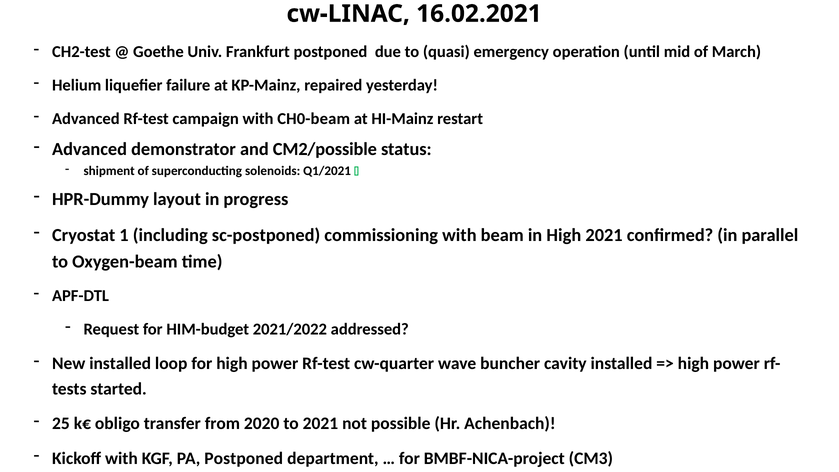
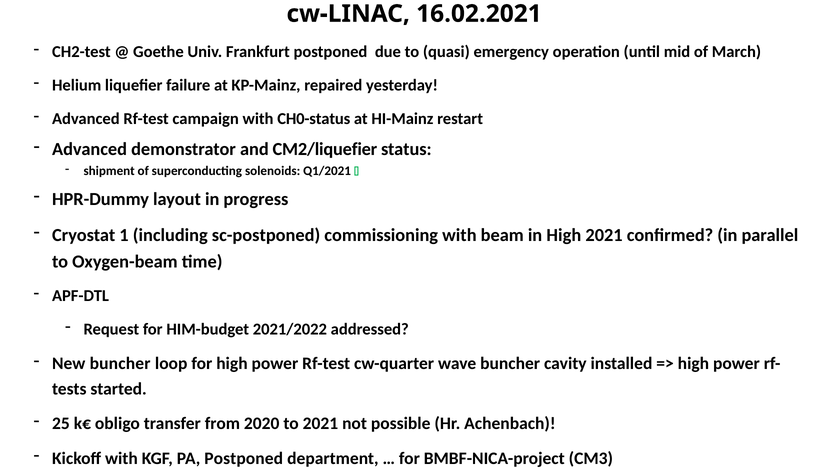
CH0-beam: CH0-beam -> CH0-status (314, 119)
CM2/possible: CM2/possible -> CM2/liquefier (325, 149)
New installed: installed -> buncher (120, 364)
